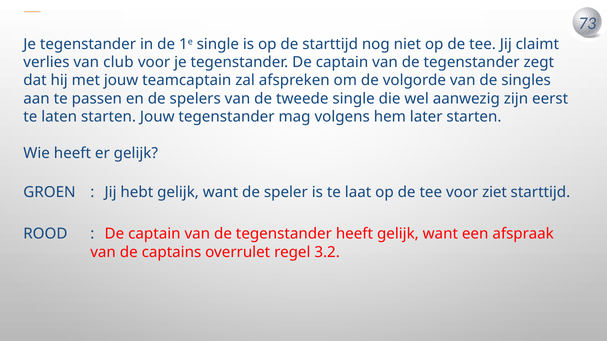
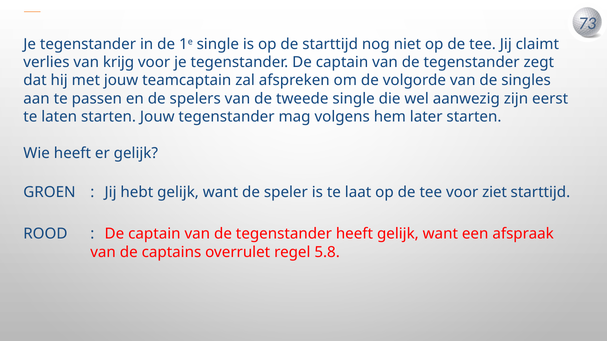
club: club -> krijg (119, 62)
3.2: 3.2 -> 5.8 (327, 252)
